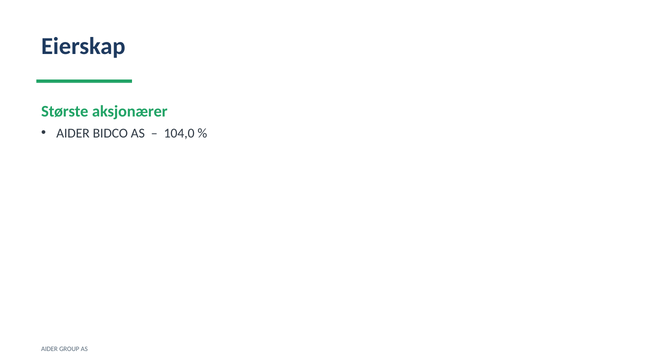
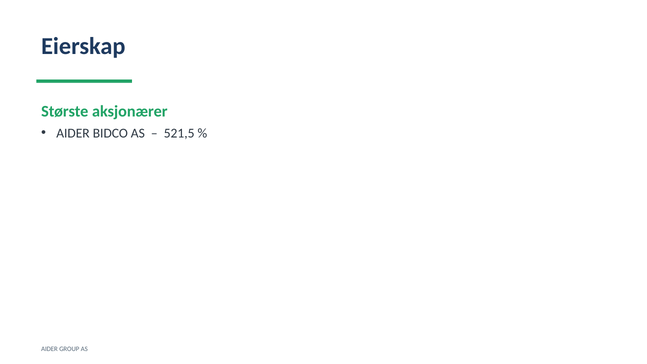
104,0: 104,0 -> 521,5 (179, 133)
